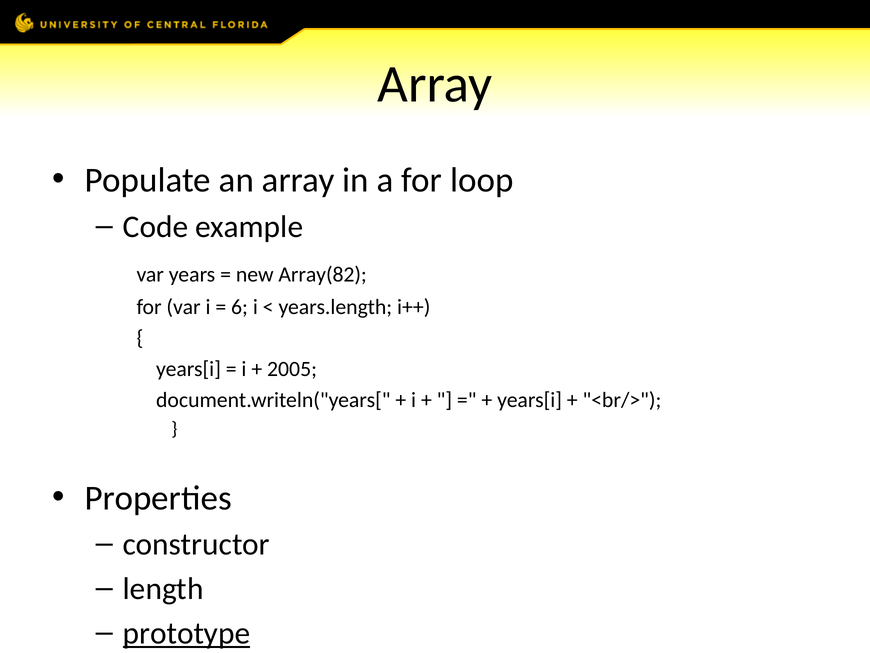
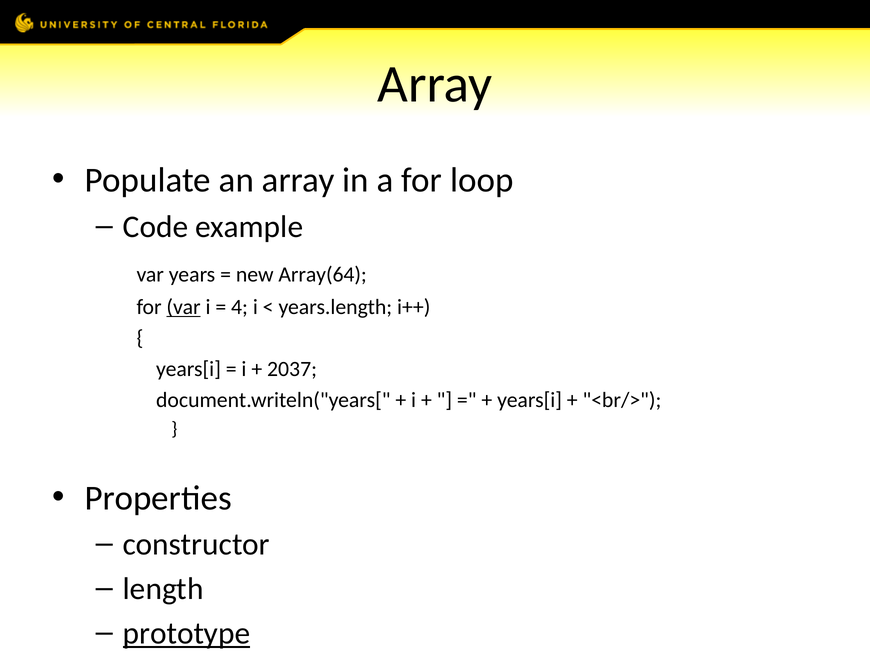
Array(82: Array(82 -> Array(64 (323, 274)
var underline: none -> present (184, 307)
6: 6 -> 4 (239, 307)
2005: 2005 -> 2037 (292, 369)
